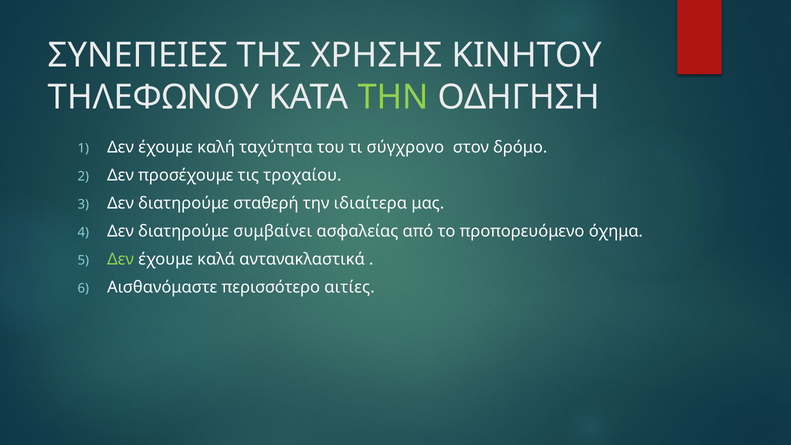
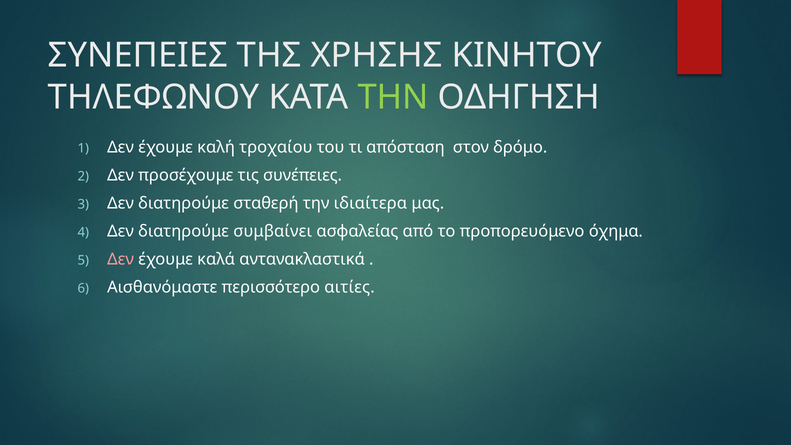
ταχύτητα: ταχύτητα -> τροχαίου (276, 147)
σύγχρονο: σύγχρονο -> απόσταση (405, 147)
τροχαίου: τροχαίου -> συνέπειες (303, 175)
Δεν colour: light green -> pink (121, 259)
